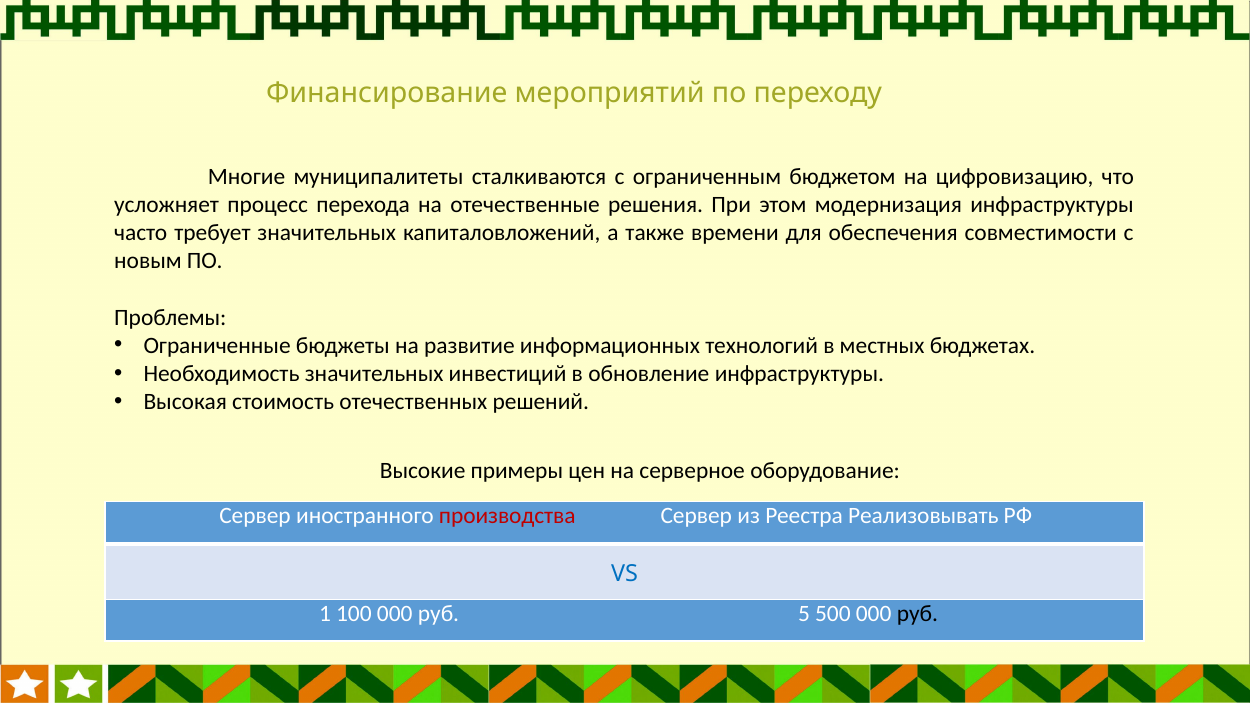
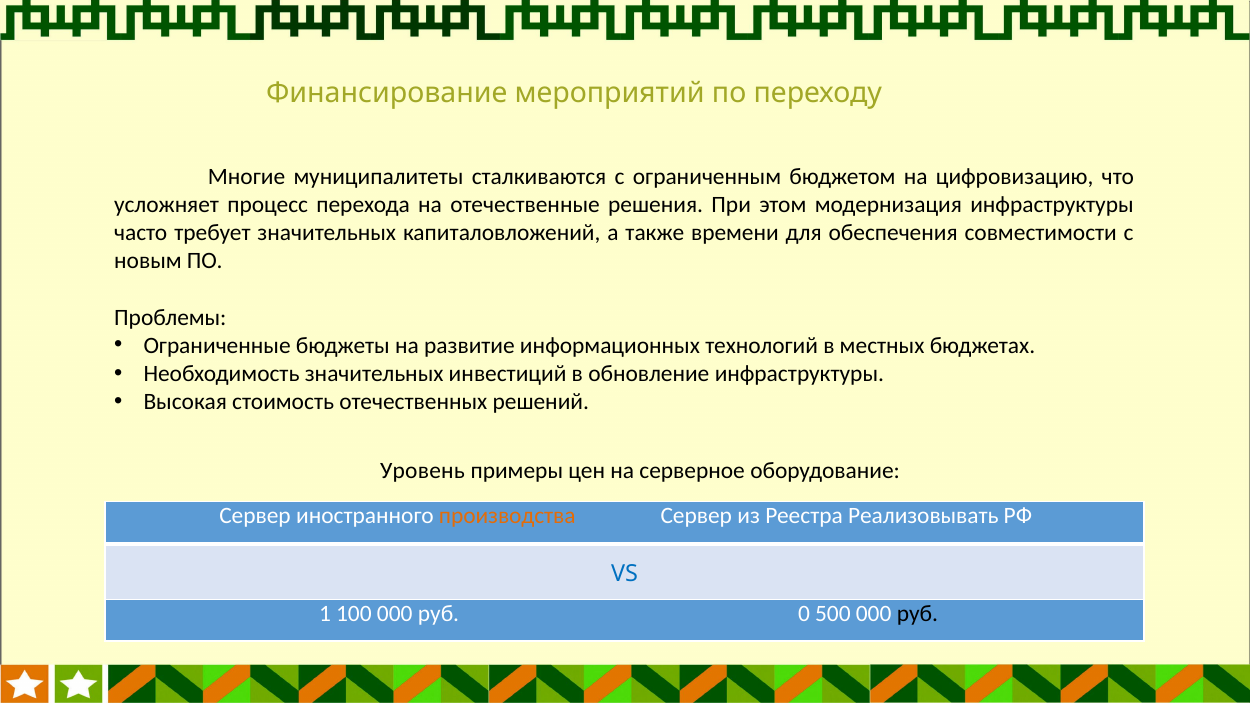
Высокие: Высокие -> Уровень (422, 471)
производства colour: red -> orange (507, 516)
5: 5 -> 0 (804, 614)
